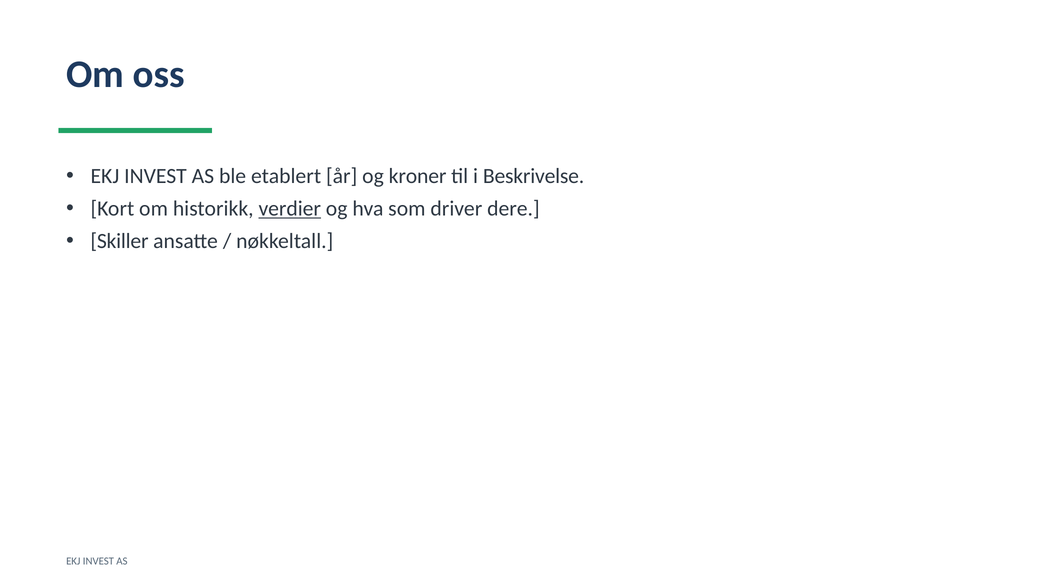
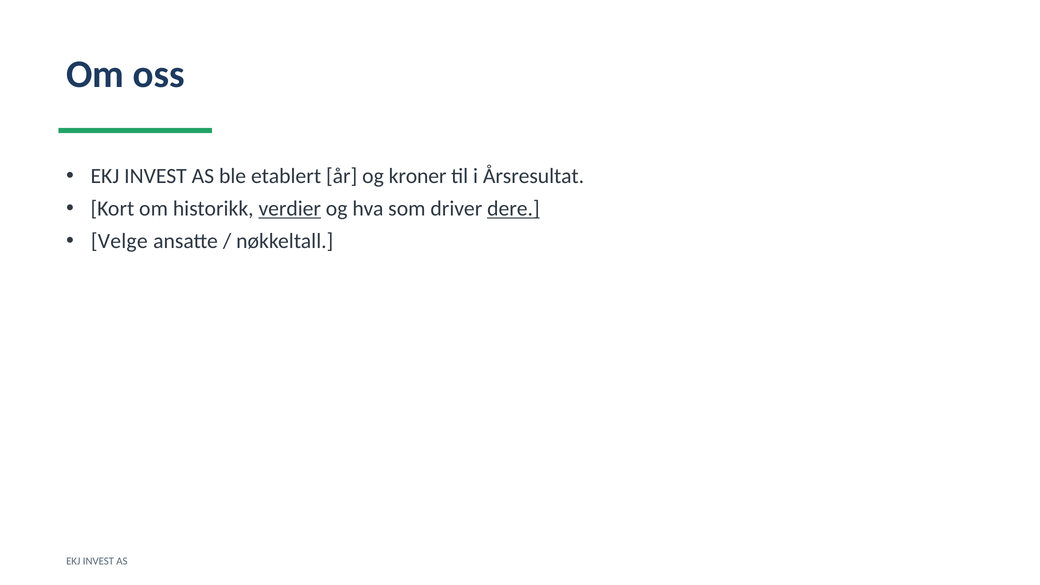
Beskrivelse: Beskrivelse -> Årsresultat (534, 176)
dere underline: none -> present (513, 209)
Skiller: Skiller -> Velge (119, 241)
